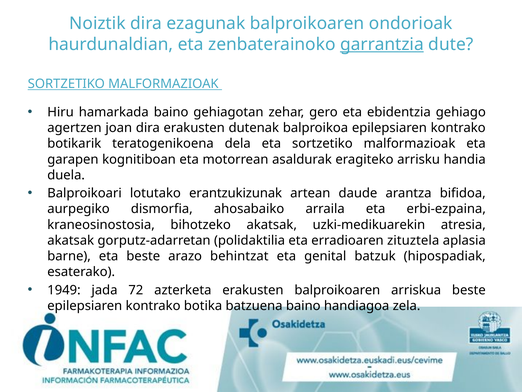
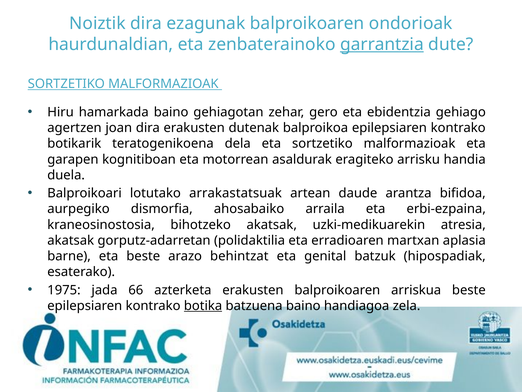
erantzukizunak: erantzukizunak -> arrakastatsuak (235, 193)
zituztela: zituztela -> martxan (413, 240)
1949: 1949 -> 1975 (64, 290)
72: 72 -> 66 (136, 290)
botika underline: none -> present (203, 305)
